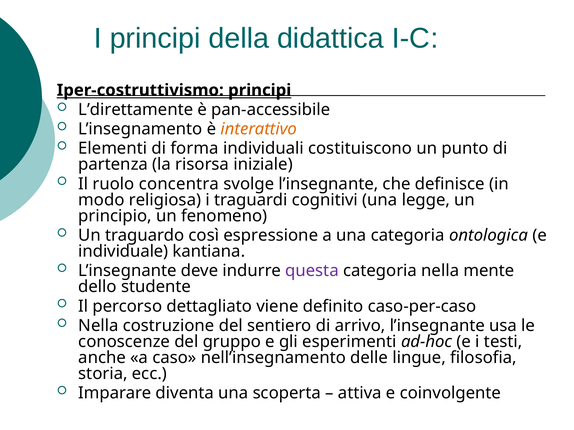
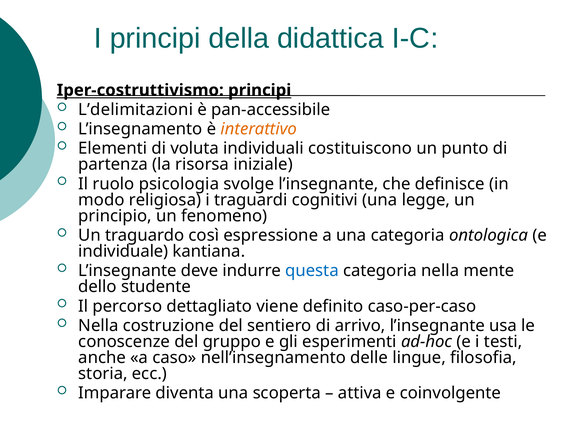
L’direttamente: L’direttamente -> L’delimitazioni (136, 110)
forma: forma -> voluta (195, 149)
concentra: concentra -> psicologia (179, 184)
questa colour: purple -> blue (312, 271)
